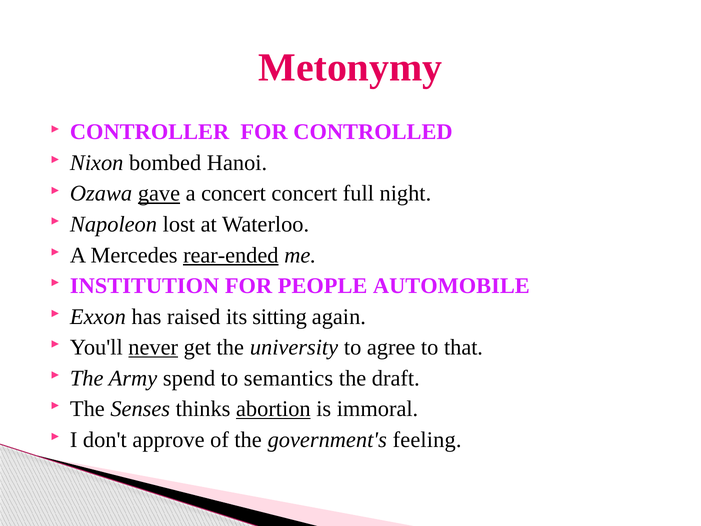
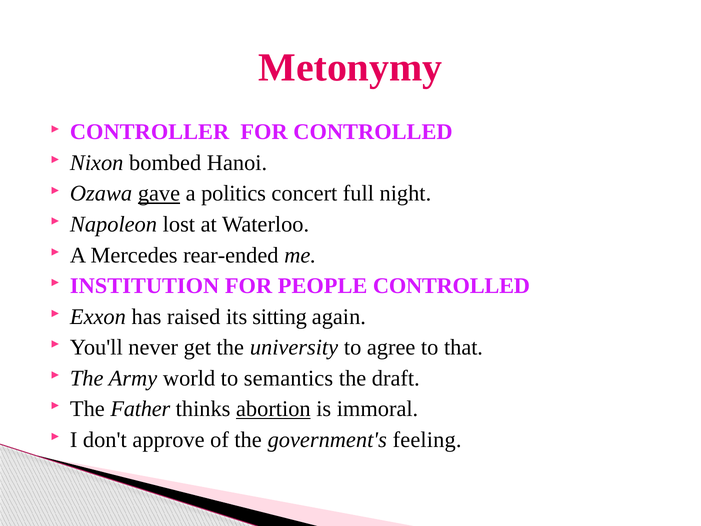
a concert: concert -> politics (234, 194)
rear-ended underline: present -> none (231, 255)
PEOPLE AUTOMOBILE: AUTOMOBILE -> CONTROLLED (451, 286)
never underline: present -> none (153, 347)
spend: spend -> world (189, 378)
Senses: Senses -> Father (140, 409)
